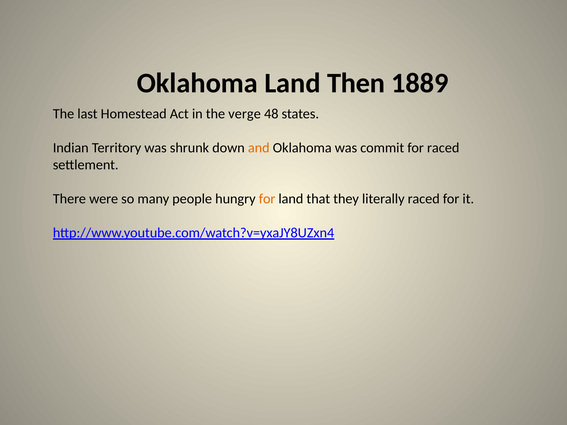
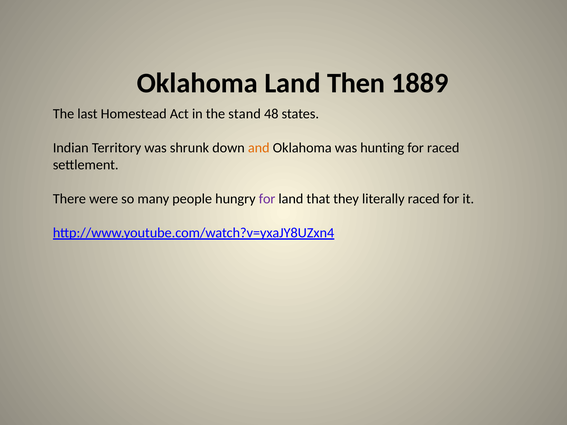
verge: verge -> stand (245, 114)
commit: commit -> hunting (382, 148)
for colour: orange -> purple (267, 199)
